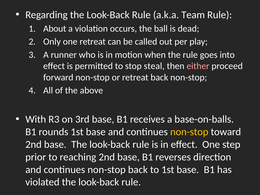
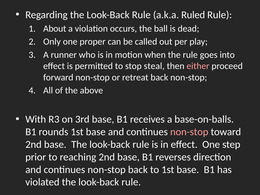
Team: Team -> Ruled (193, 15)
one retreat: retreat -> proper (93, 42)
non-stop colour: yellow -> pink (189, 132)
